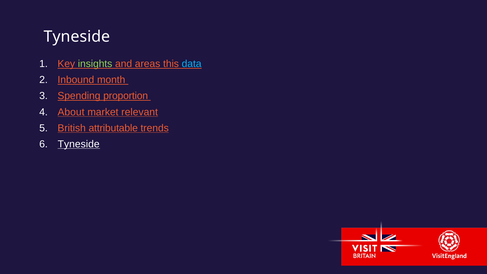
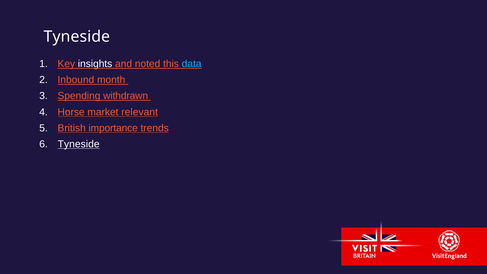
insights colour: light green -> white (95, 64)
areas: areas -> noted (148, 64)
proportion: proportion -> withdrawn (126, 96)
About: About -> Horse (71, 112)
attributable: attributable -> importance (113, 128)
